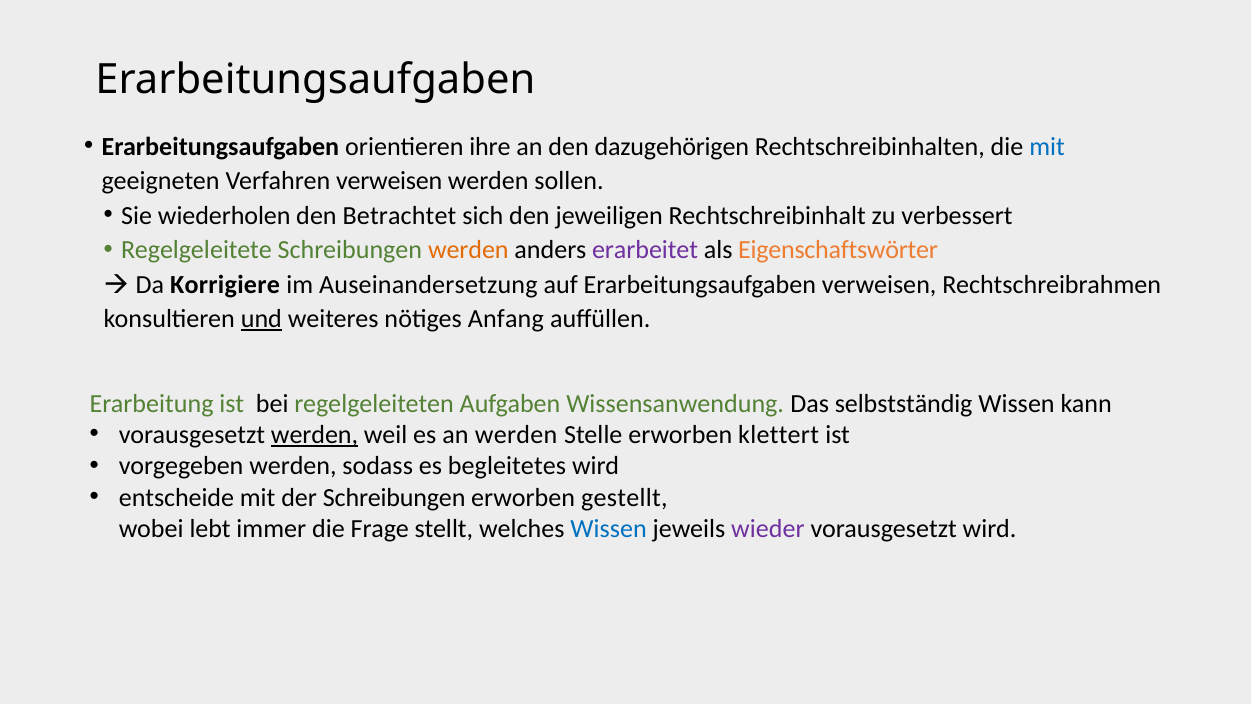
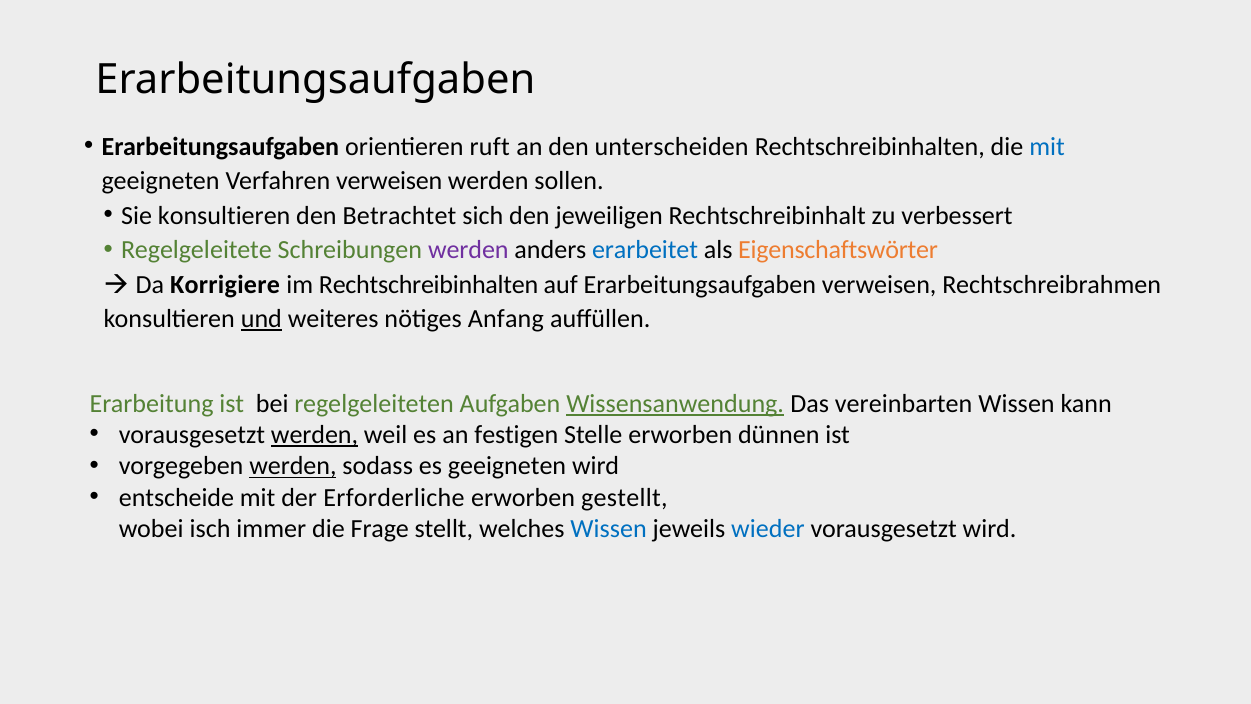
ihre: ihre -> ruft (490, 147)
dazugehörigen: dazugehörigen -> unterscheiden (672, 147)
Sie wiederholen: wiederholen -> konsultieren (224, 216)
werden colour: orange -> purple (468, 250)
erarbeitet colour: purple -> blue (645, 250)
im Auseinandersetzung: Auseinandersetzung -> Rechtschreibinhalten (429, 284)
Wissensanwendung underline: none -> present (675, 403)
selbstständig: selbstständig -> vereinbarten (904, 403)
an werden: werden -> festigen (516, 435)
klettert: klettert -> dünnen (779, 435)
werden underline: none -> present (293, 466)
es begleitetes: begleitetes -> geeigneten (507, 466)
der Schreibungen: Schreibungen -> Erforderliche (394, 497)
lebt: lebt -> isch (210, 529)
wieder colour: purple -> blue (768, 529)
